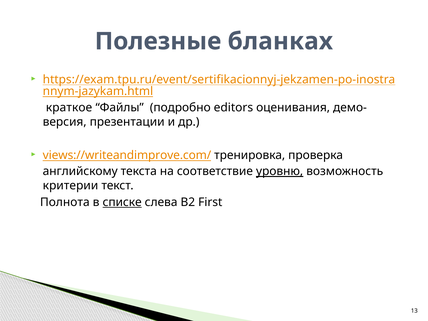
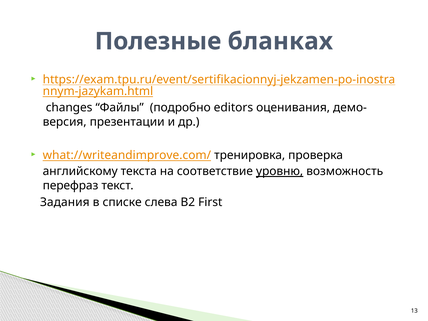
краткое: краткое -> changes (69, 108)
views://writeandimprove.com/: views://writeandimprove.com/ -> what://writeandimprove.com/ (127, 155)
критерии: критерии -> перефраз (71, 186)
Полнота: Полнота -> Задания (65, 202)
списке underline: present -> none (122, 202)
